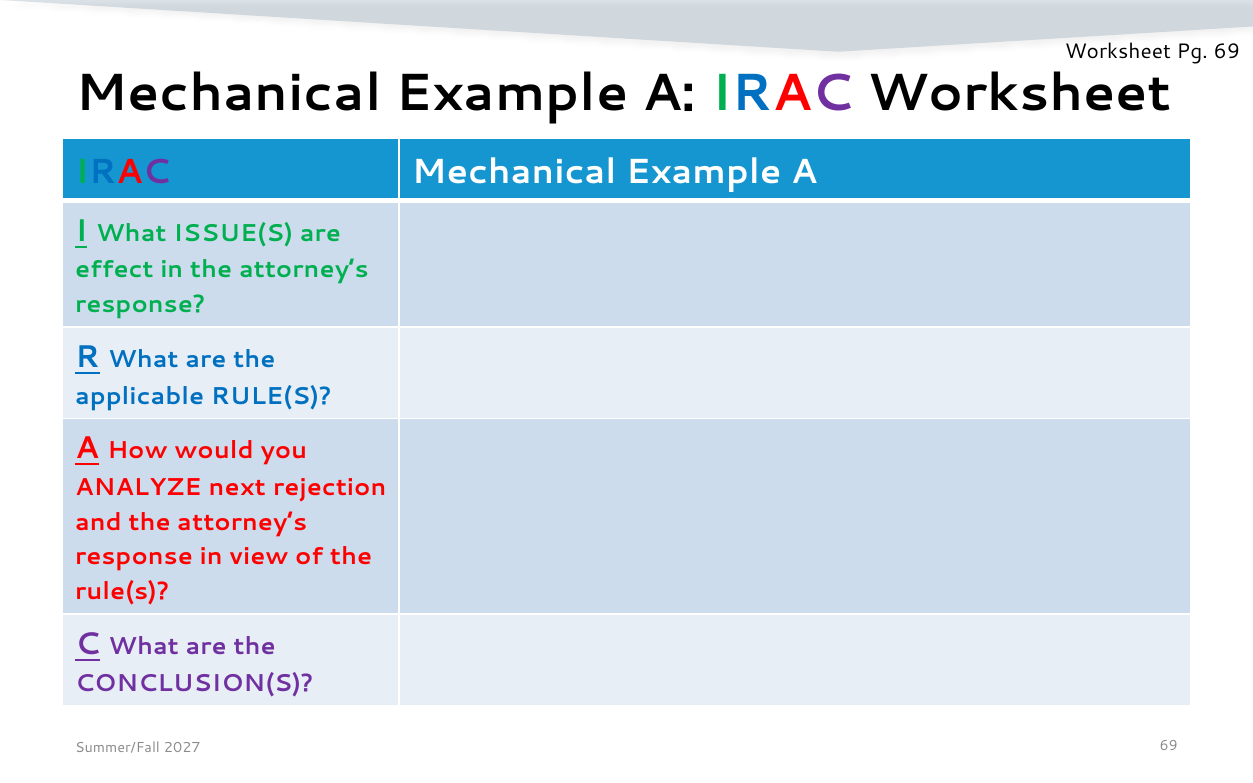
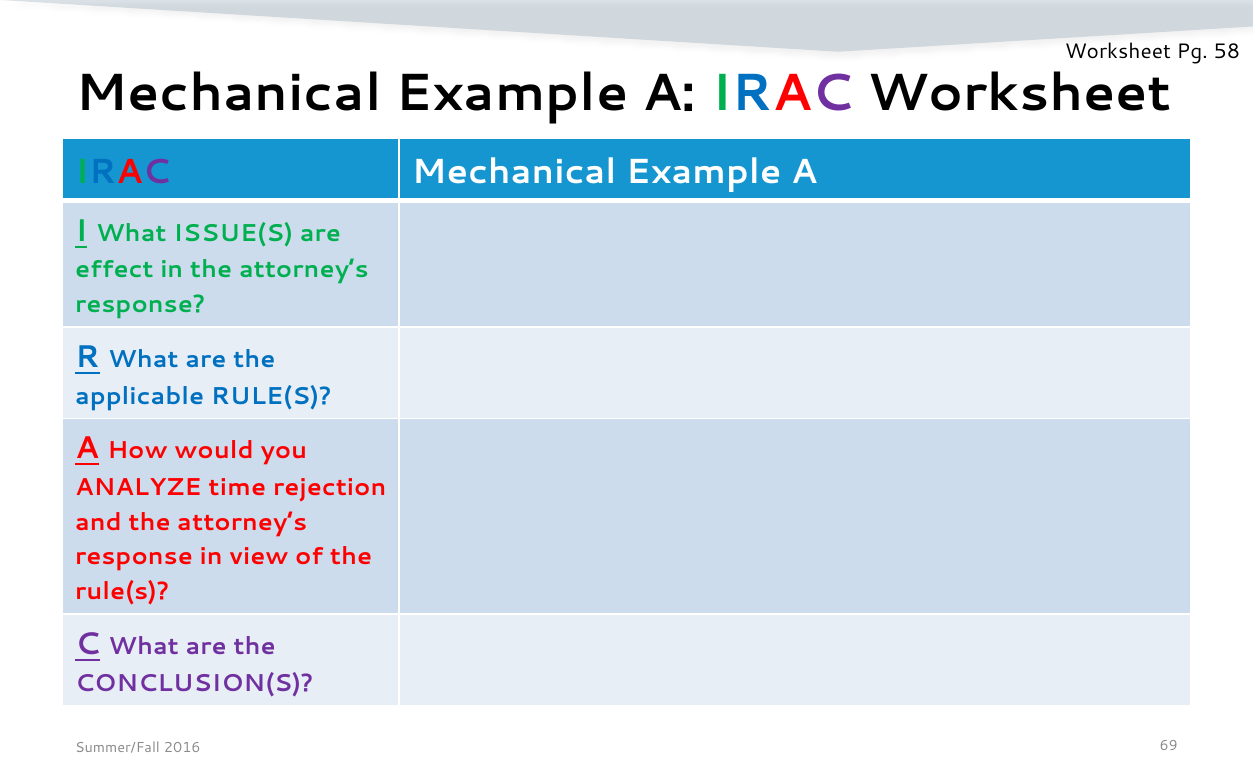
Pg 69: 69 -> 58 (1227, 52)
next: next -> time (237, 488)
2027: 2027 -> 2016 (182, 748)
